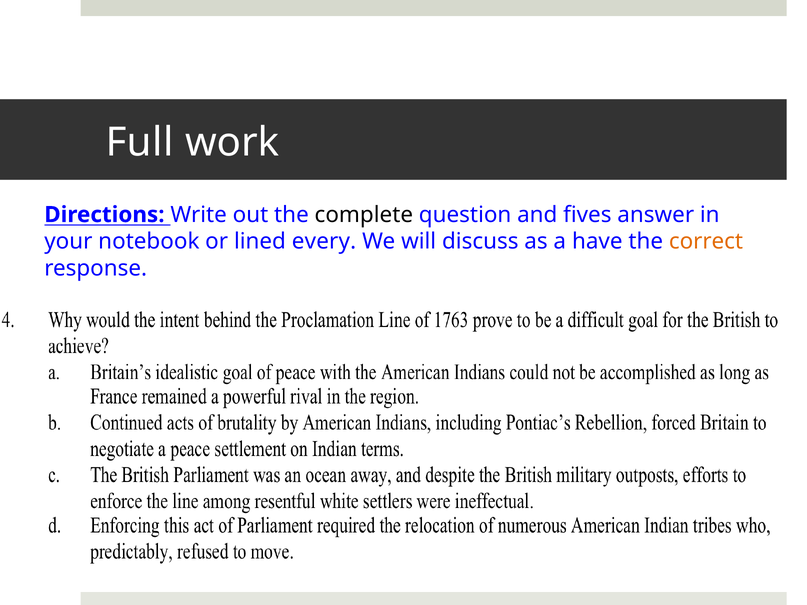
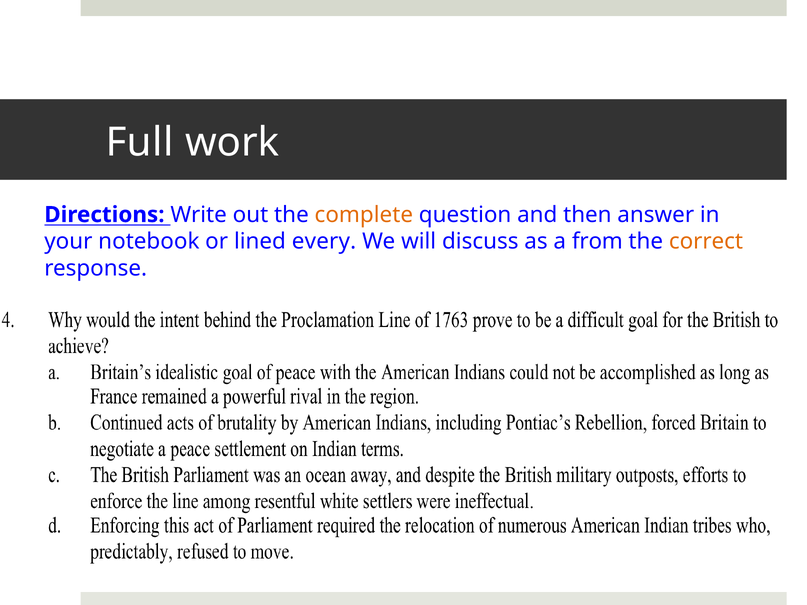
complete colour: black -> orange (364, 215)
fives: fives -> then (587, 215)
have: have -> from (597, 242)
